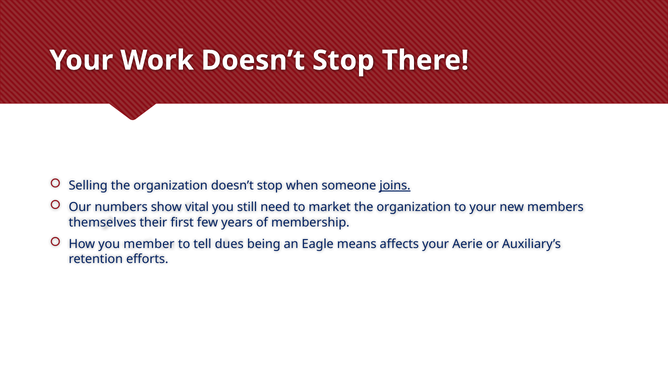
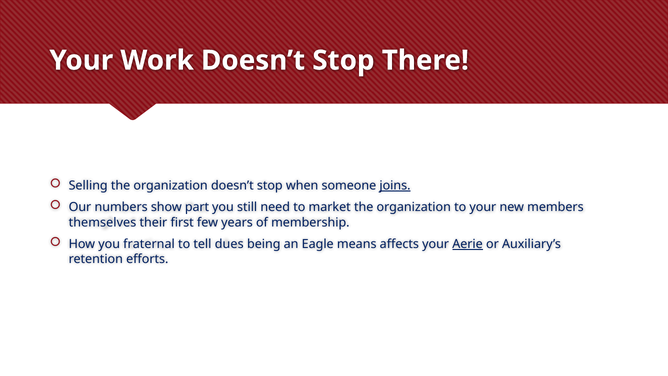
vital: vital -> part (197, 207)
member: member -> fraternal (149, 244)
Aerie underline: none -> present (468, 244)
